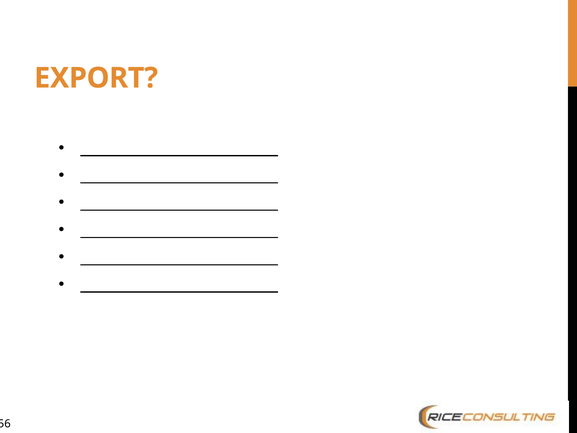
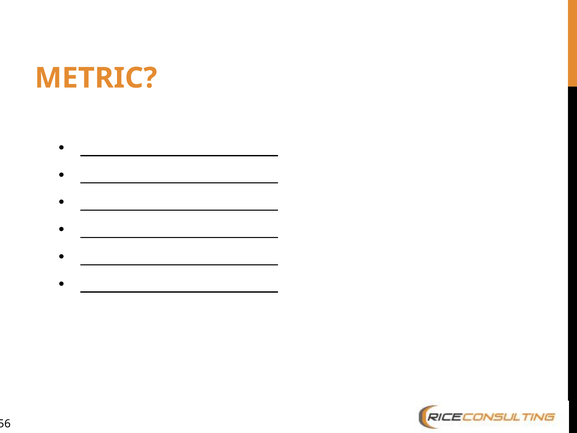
EXPORT: EXPORT -> METRIC (96, 78)
